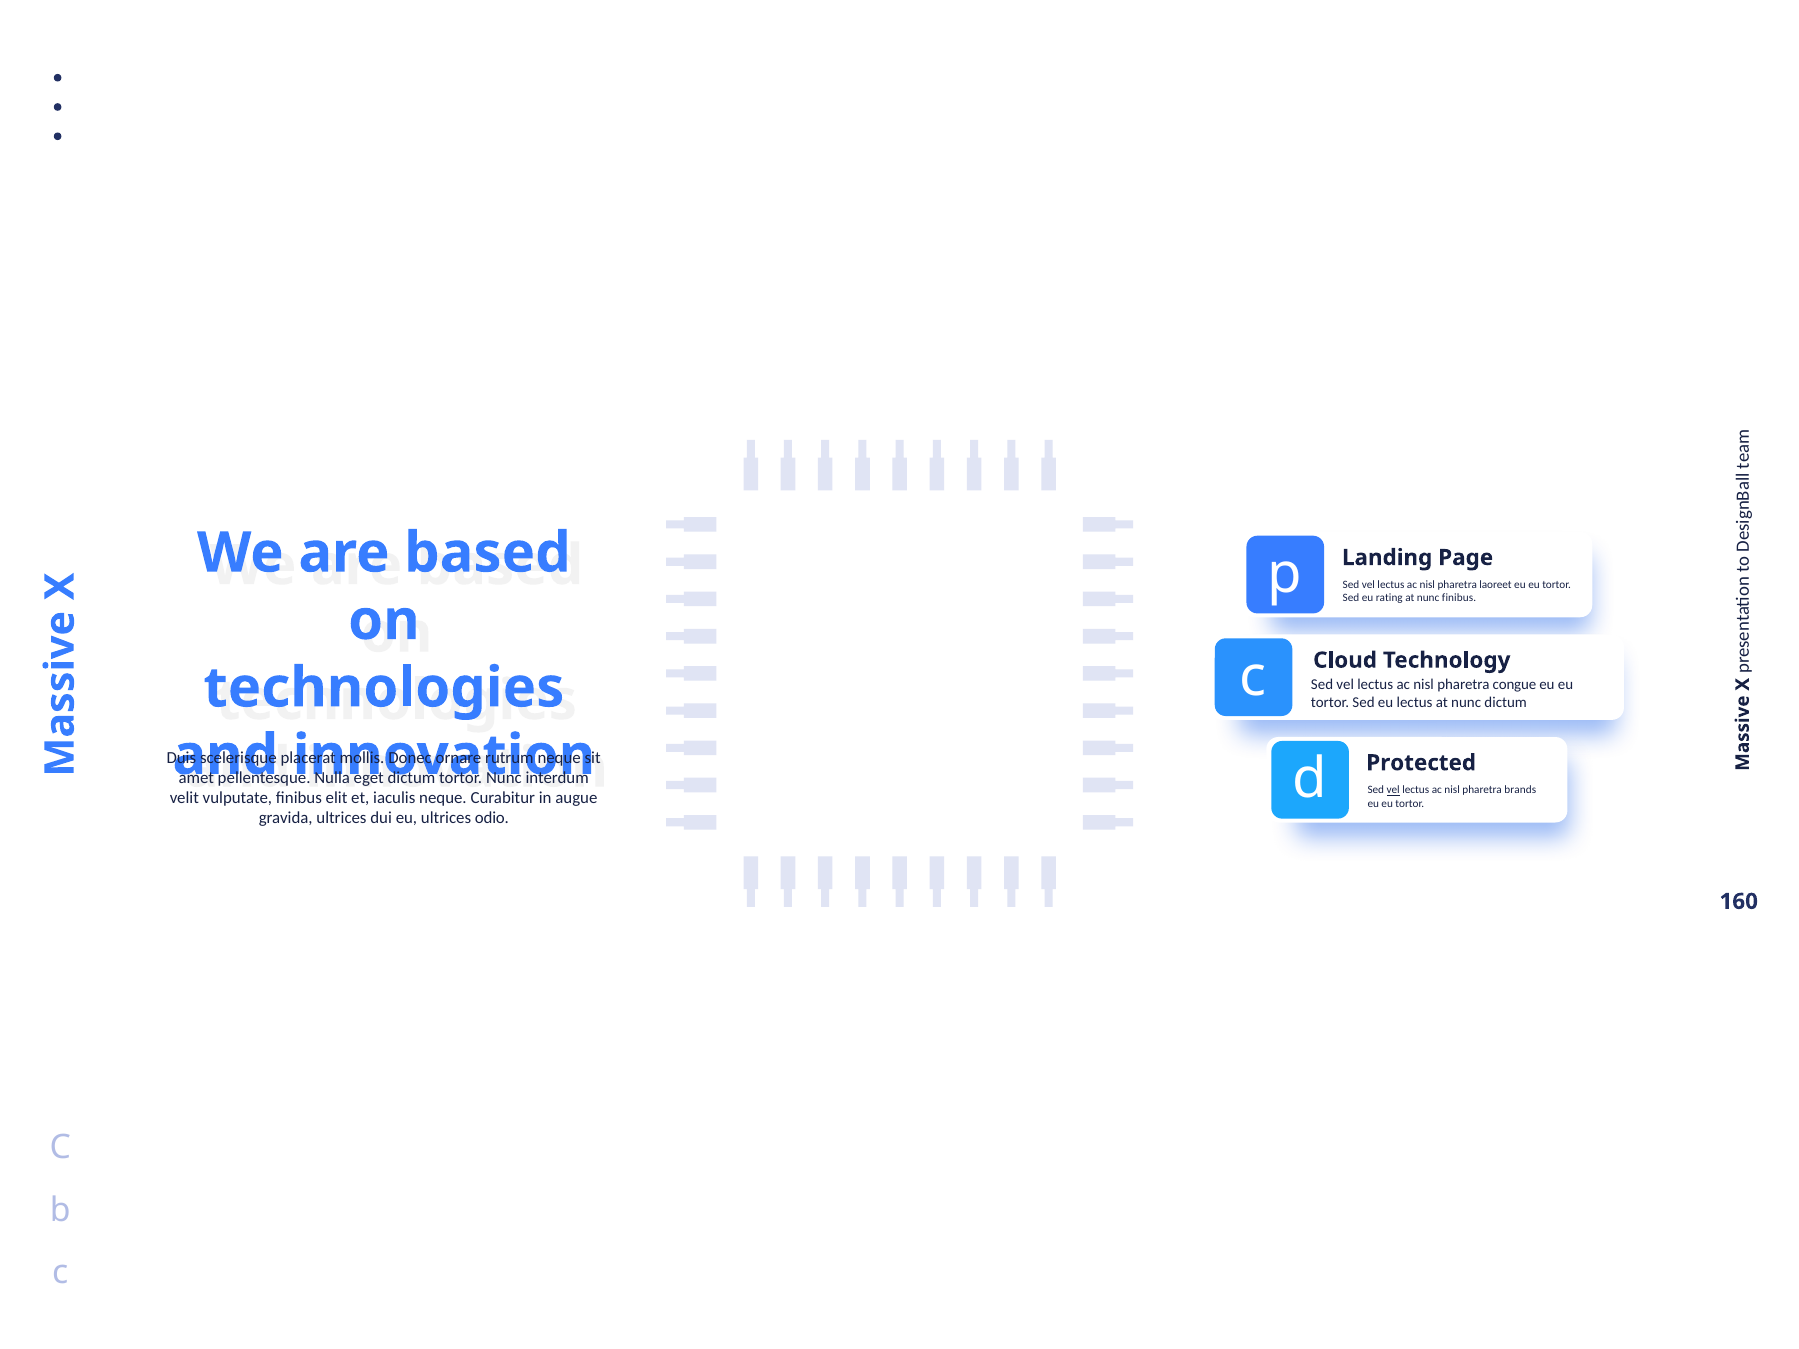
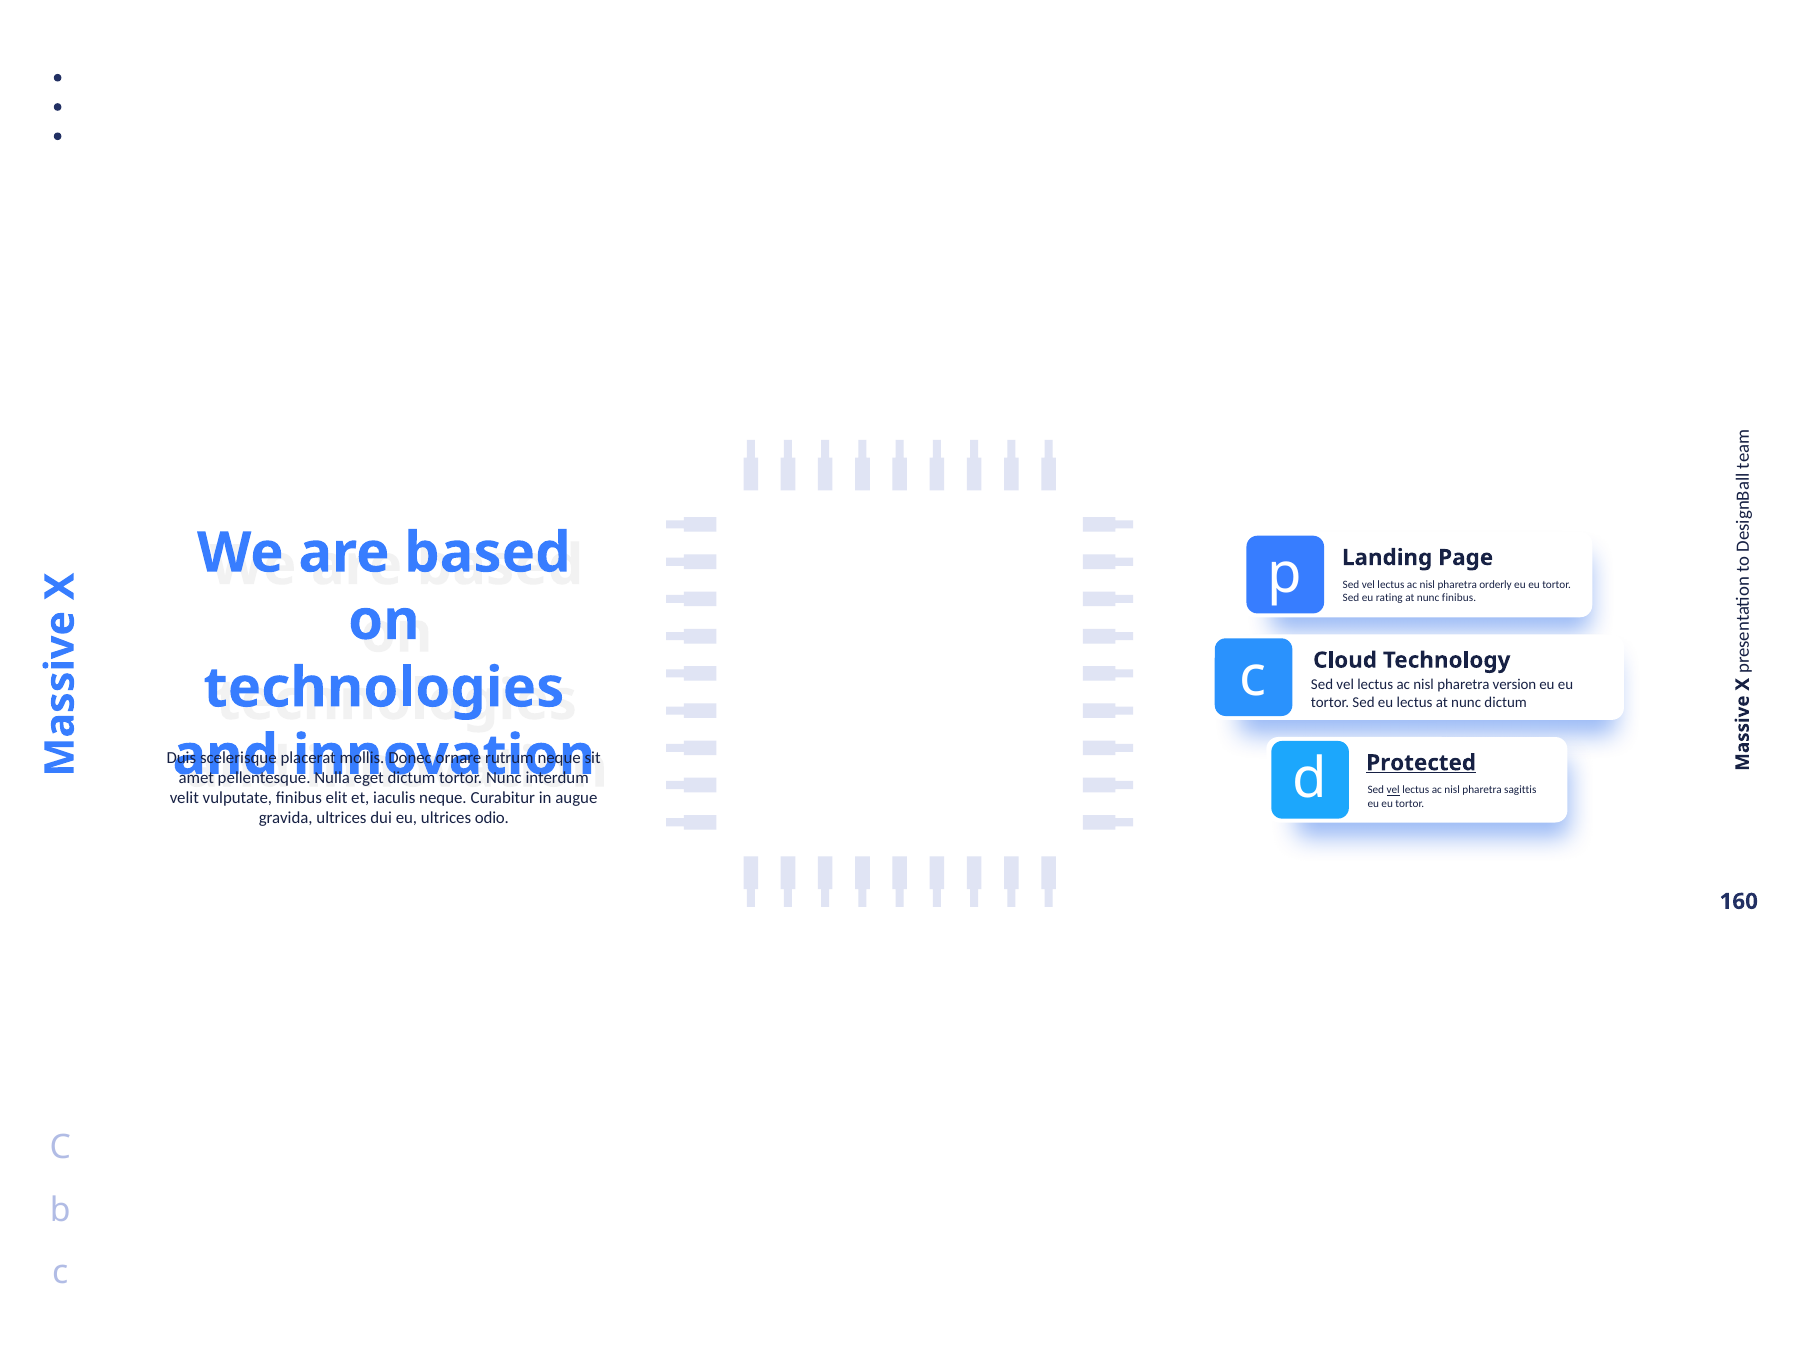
laoreet: laoreet -> orderly (1496, 585)
congue: congue -> version (1514, 685)
Protected underline: none -> present (1421, 763)
brands: brands -> sagittis (1520, 790)
